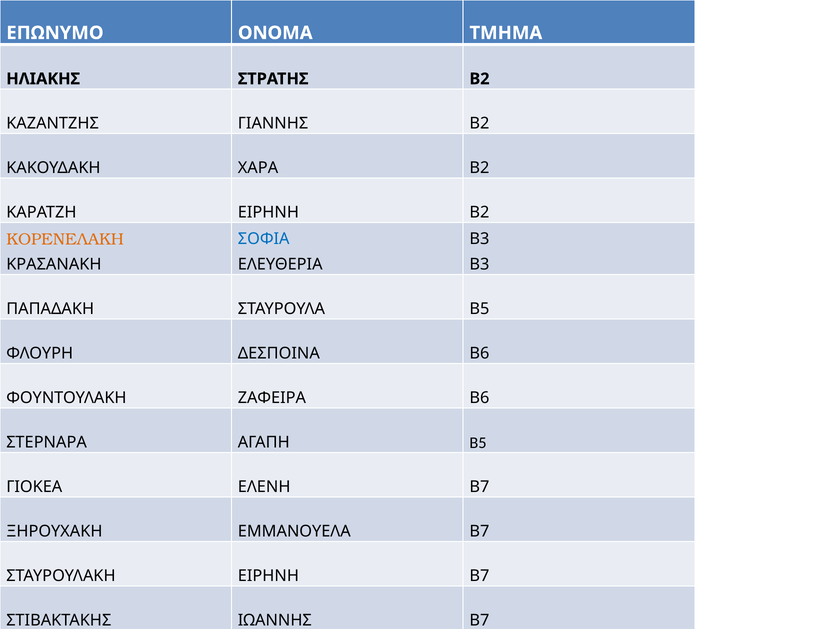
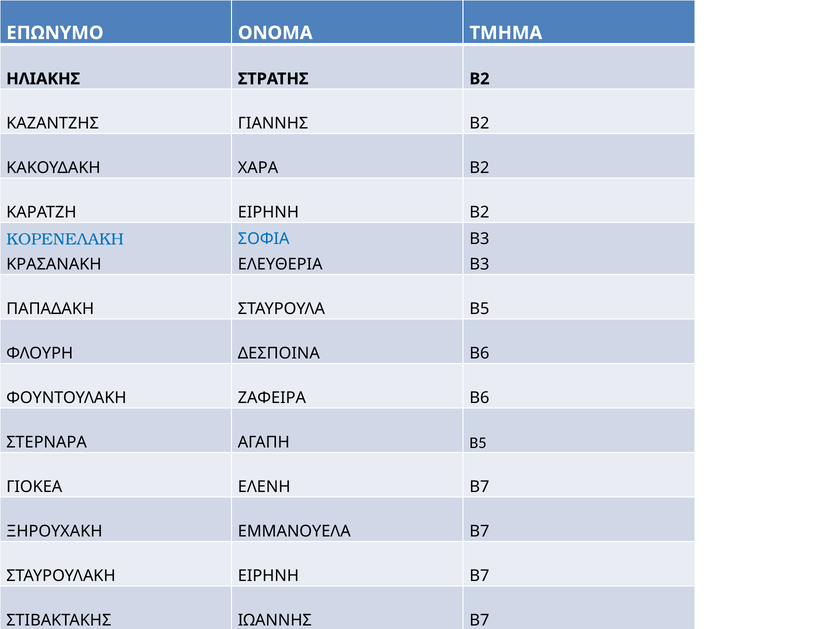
ΚΟΡΕΝΕΛΑΚΗ colour: orange -> blue (65, 239)
